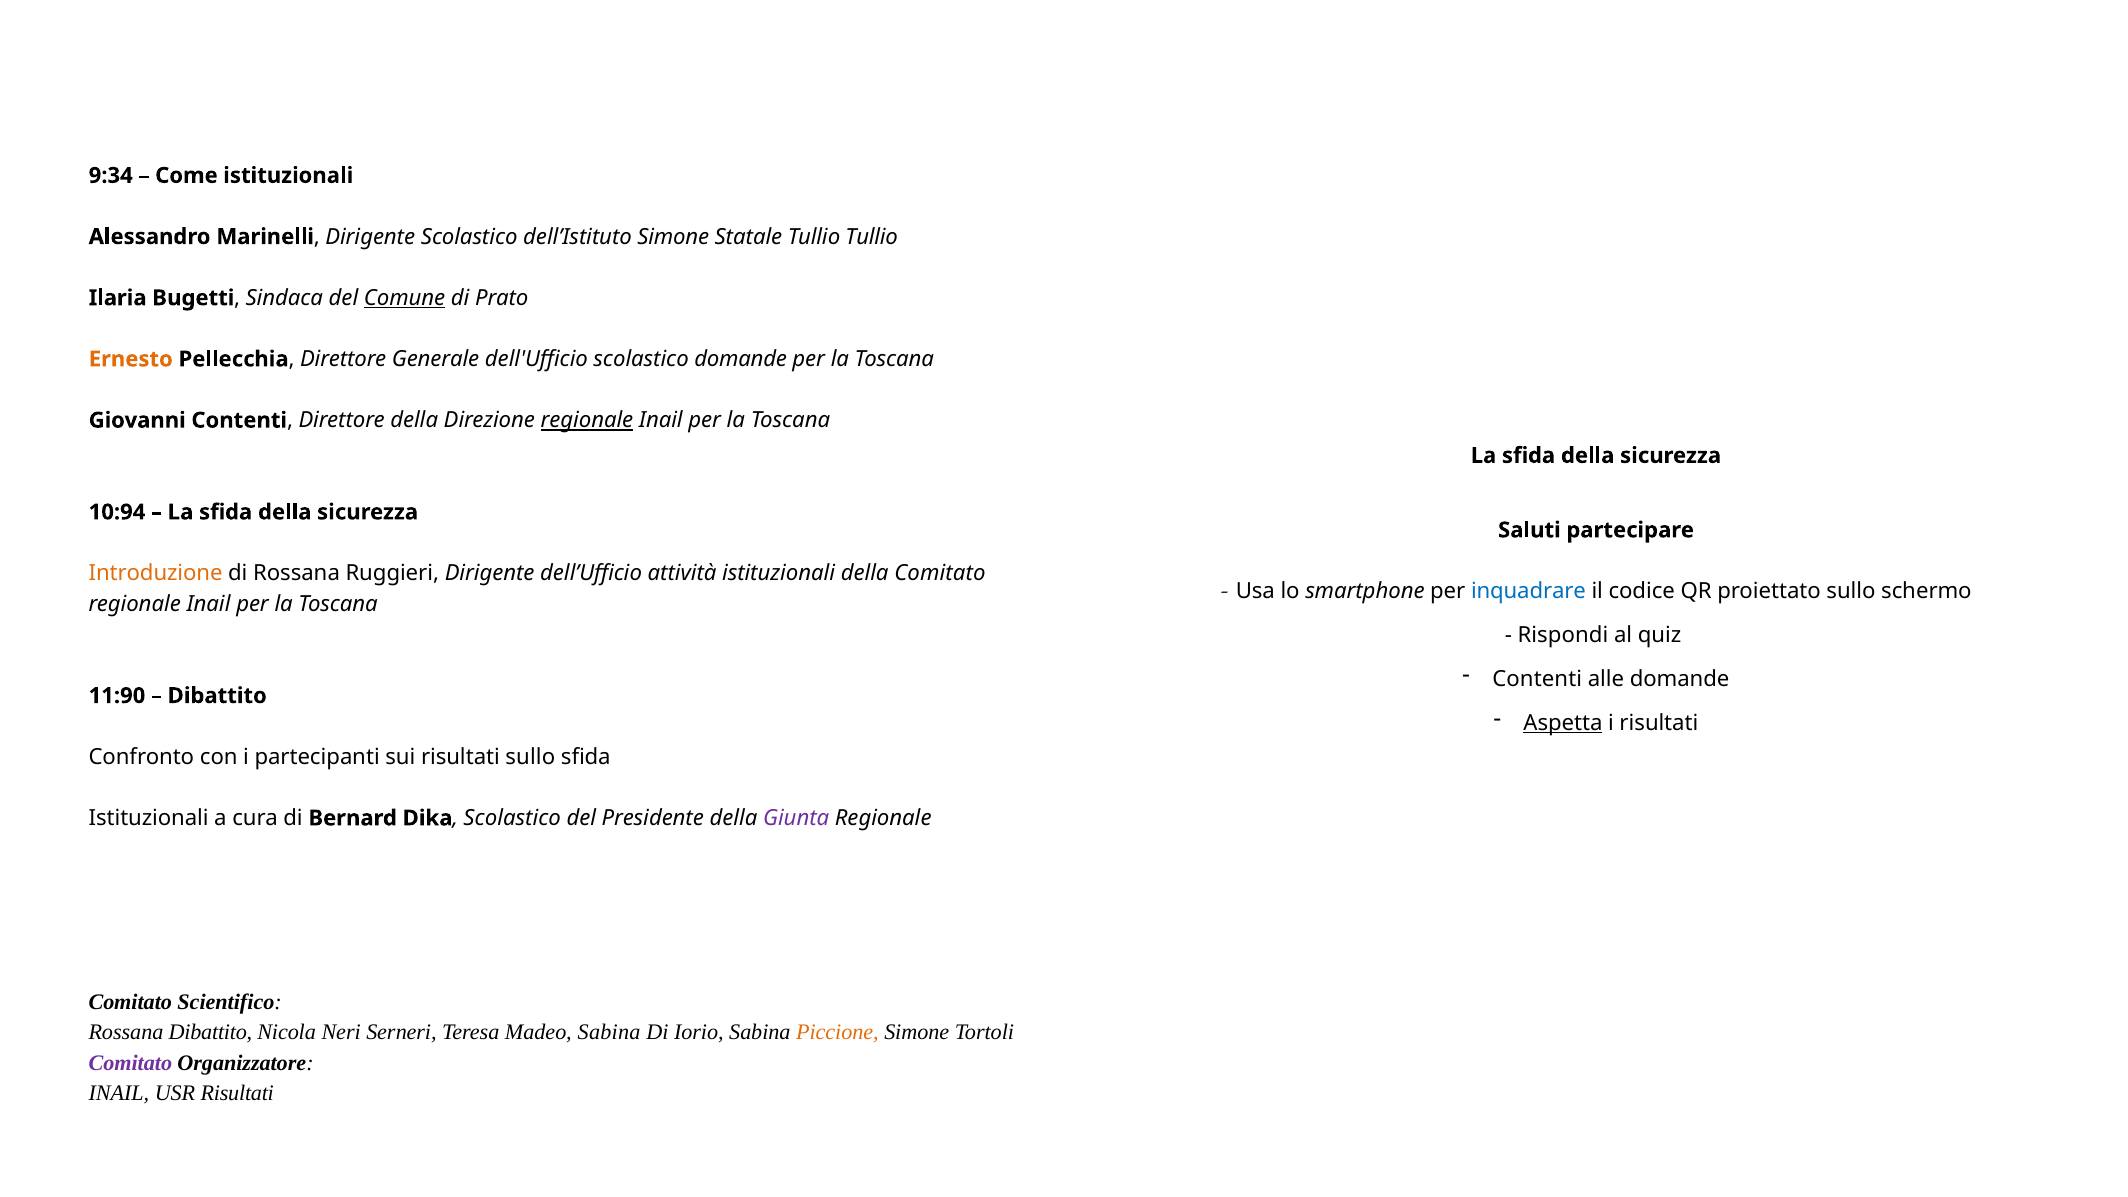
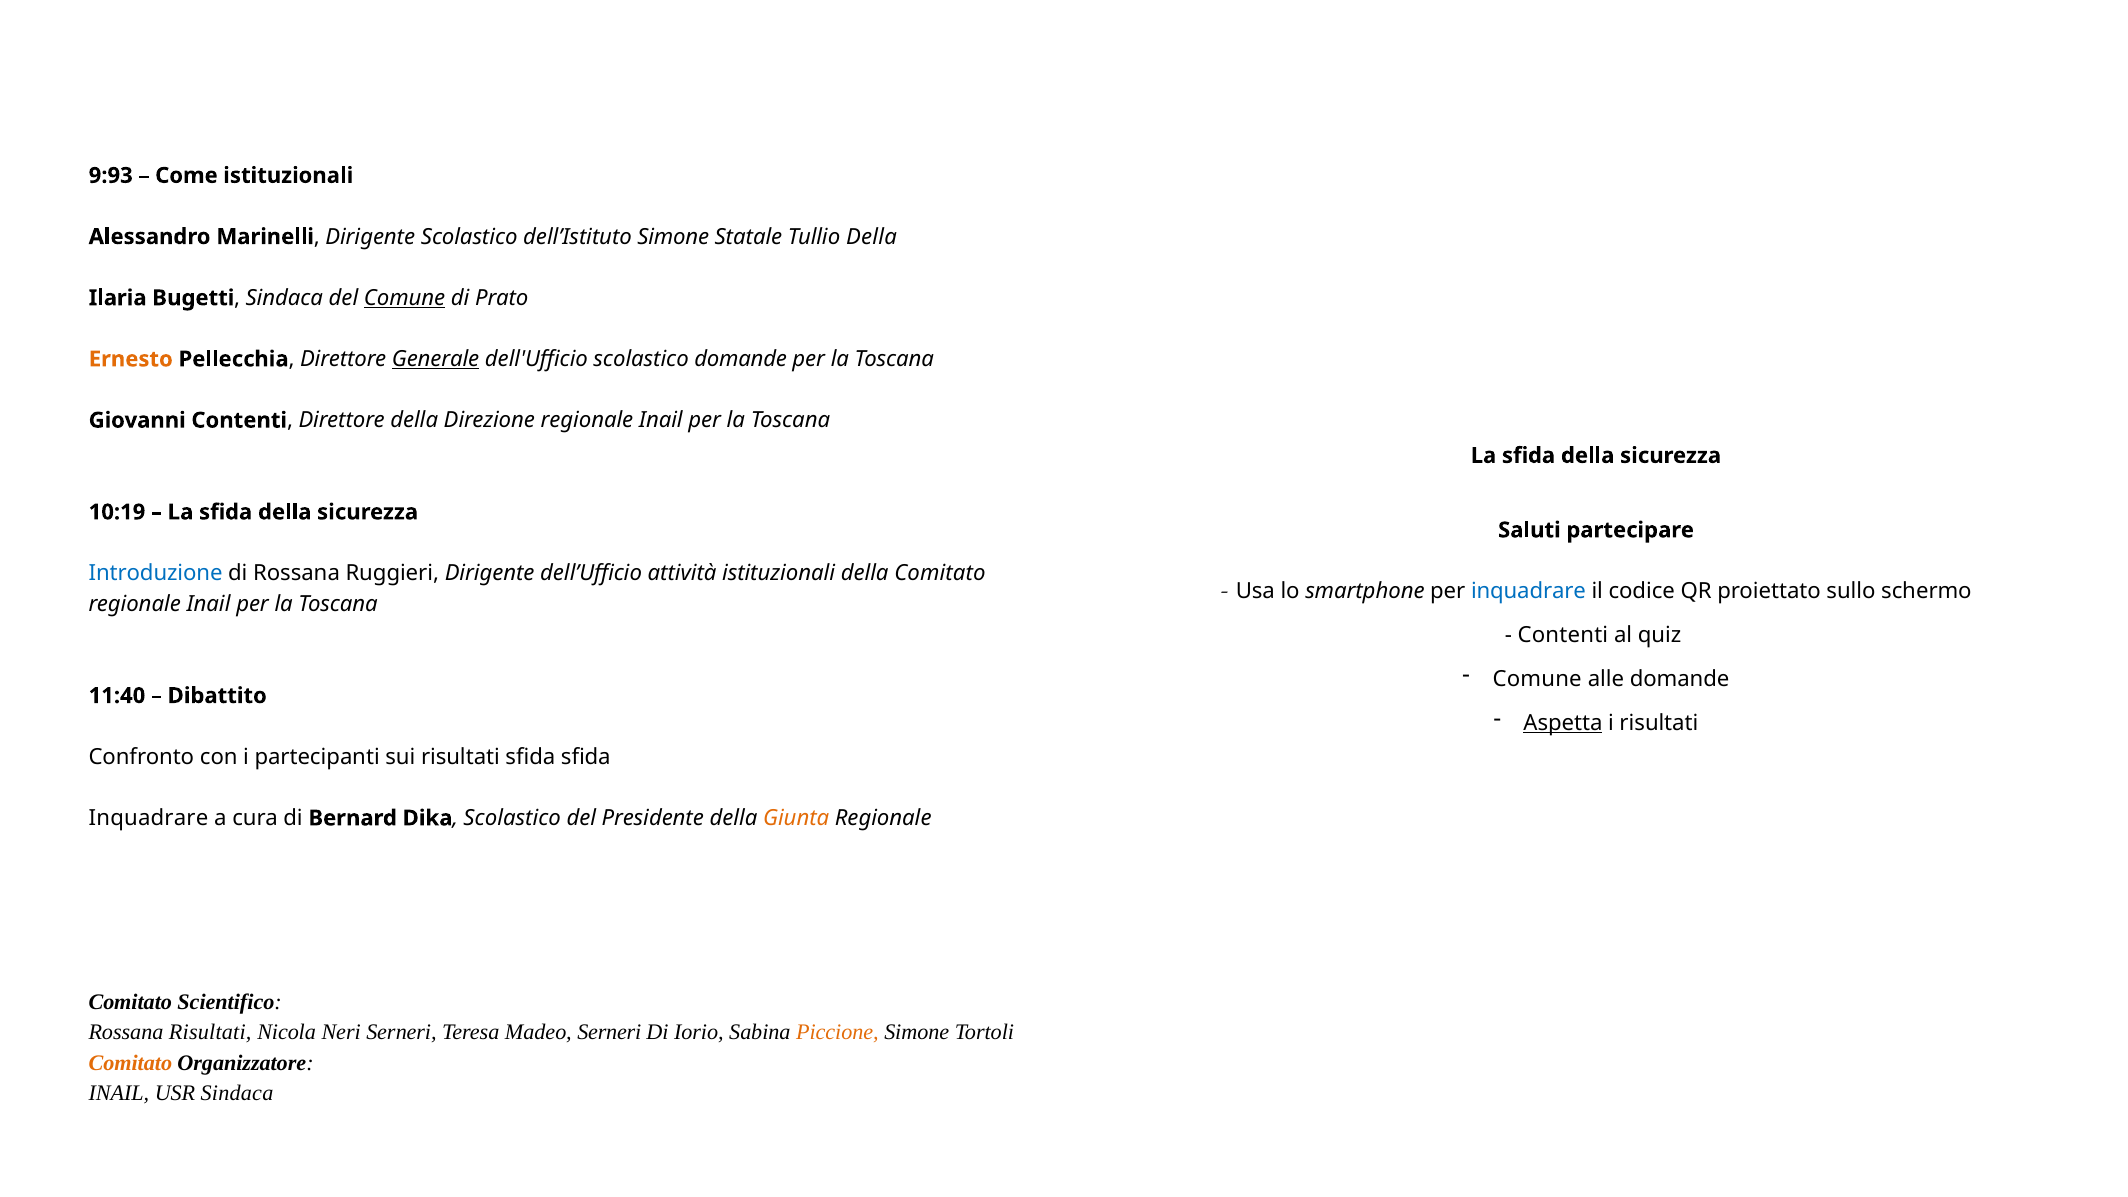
9:34: 9:34 -> 9:93 (111, 176)
Tullio Tullio: Tullio -> Della (872, 237)
Generale underline: none -> present (436, 359)
regionale underline: present -> none (587, 420)
10:94: 10:94 -> 10:19 (117, 512)
Introduzione colour: orange -> blue (156, 573)
Rispondi: Rispondi -> Contenti (1563, 635)
Contenti: Contenti -> Comune (1537, 679)
11:90: 11:90 -> 11:40 (117, 696)
risultati sullo: sullo -> sfida (530, 757)
Istituzionali: Istituzionali -> Inquadrare (148, 818)
Giunta colour: purple -> orange (796, 818)
Rossana Dibattito: Dibattito -> Risultati (210, 1032)
Madeo Sabina: Sabina -> Serneri (609, 1032)
Comitato colour: purple -> orange (130, 1063)
USR Risultati: Risultati -> Sindaca (237, 1094)
